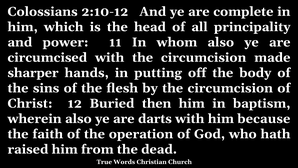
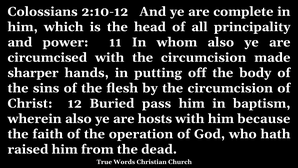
then: then -> pass (157, 103)
darts: darts -> hosts (155, 118)
